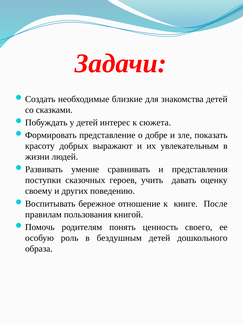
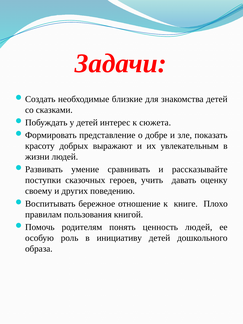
представления: представления -> рассказывайте (200, 169)
После: После -> Плохо (216, 204)
ценность своего: своего -> людей (199, 227)
бездушным: бездушным -> инициативу (119, 238)
